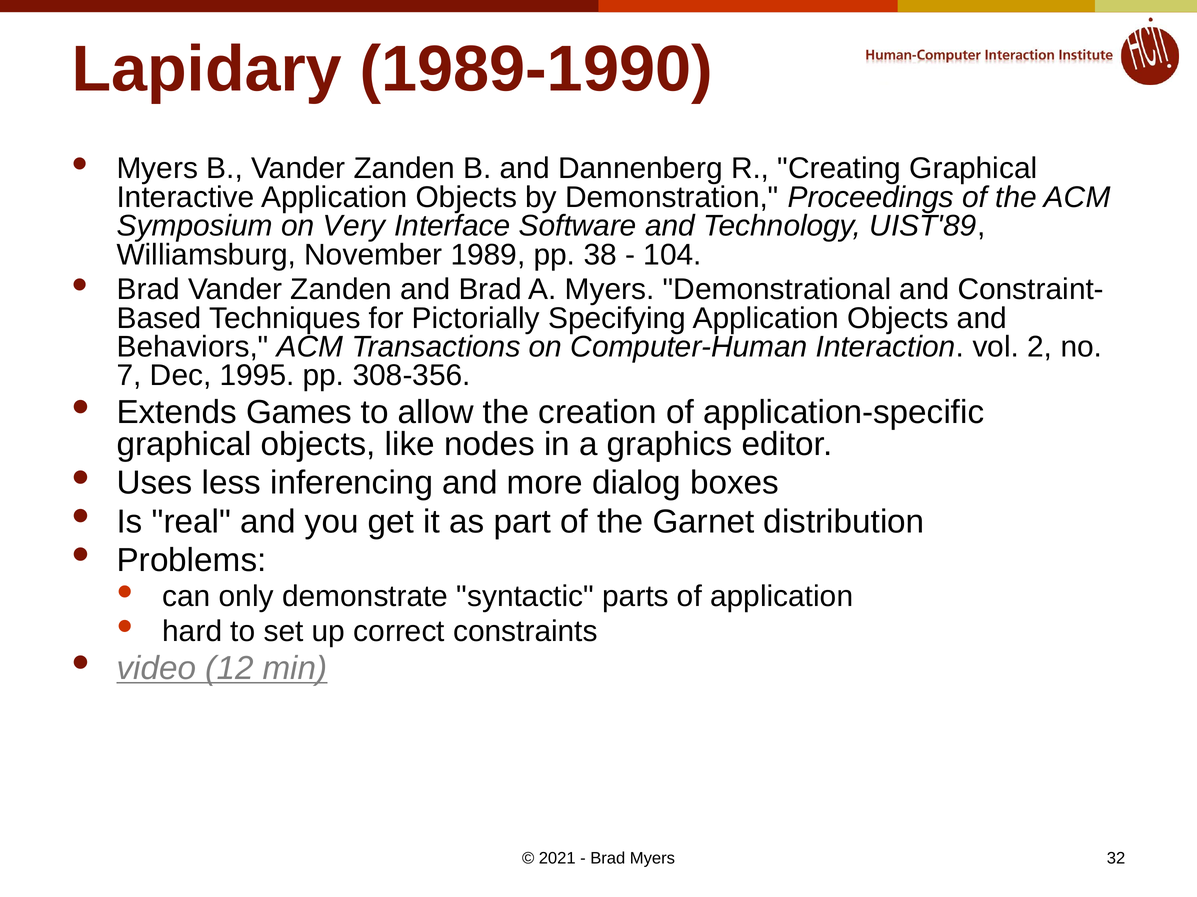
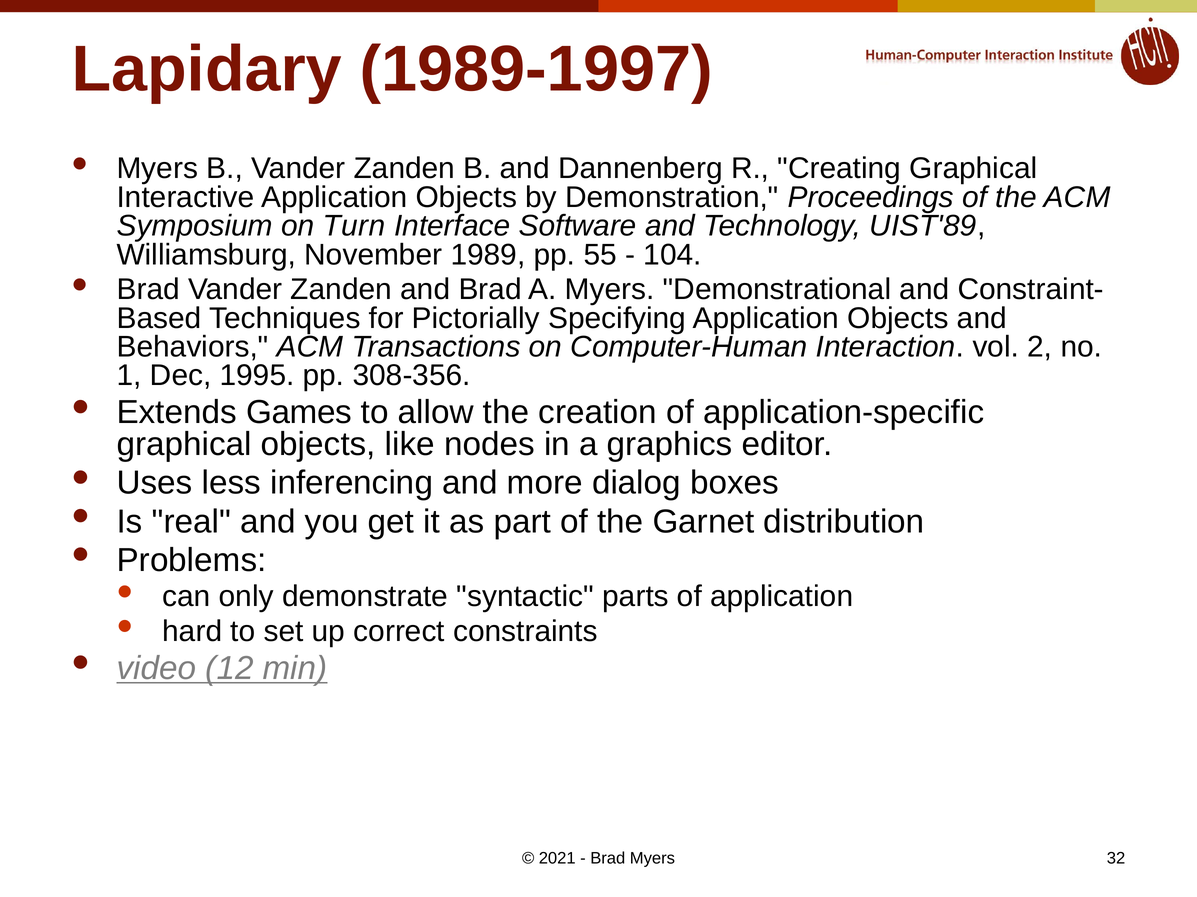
1989-1990: 1989-1990 -> 1989-1997 (536, 69)
Very: Very -> Turn (354, 226)
38: 38 -> 55 (600, 255)
7: 7 -> 1 (129, 376)
